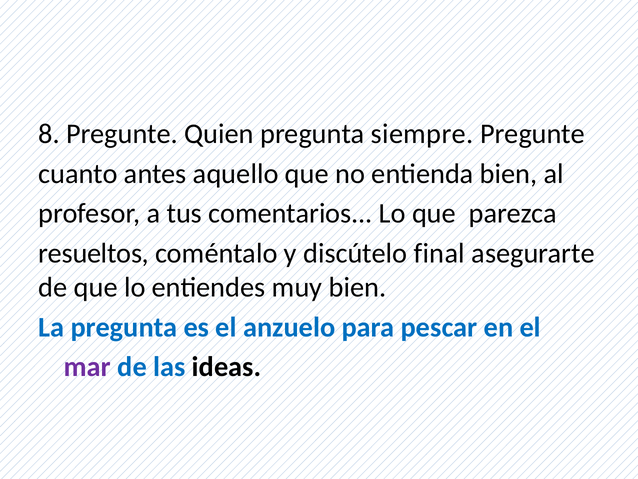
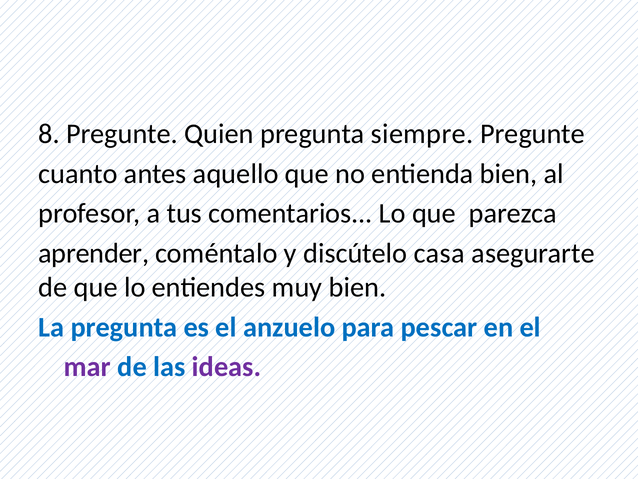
resueltos: resueltos -> aprender (94, 253)
final: final -> casa (439, 253)
ideas colour: black -> purple (227, 367)
